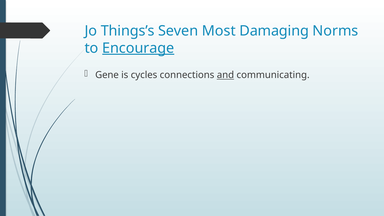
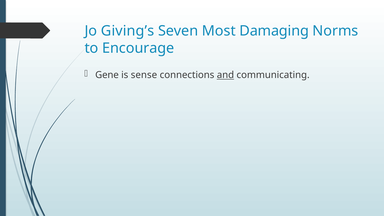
Things’s: Things’s -> Giving’s (128, 31)
Encourage underline: present -> none (138, 48)
cycles: cycles -> sense (144, 75)
